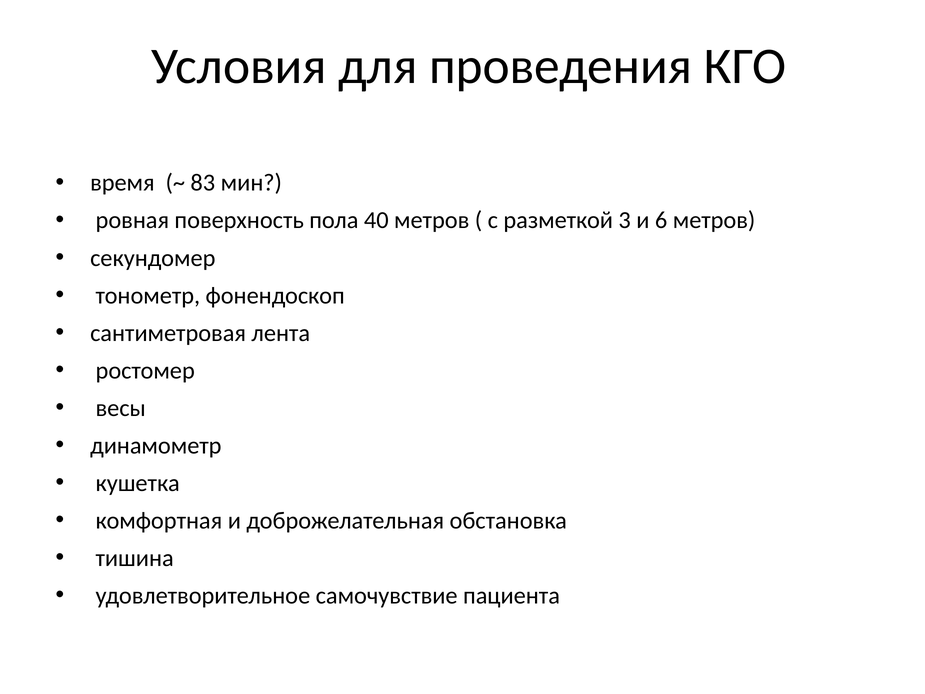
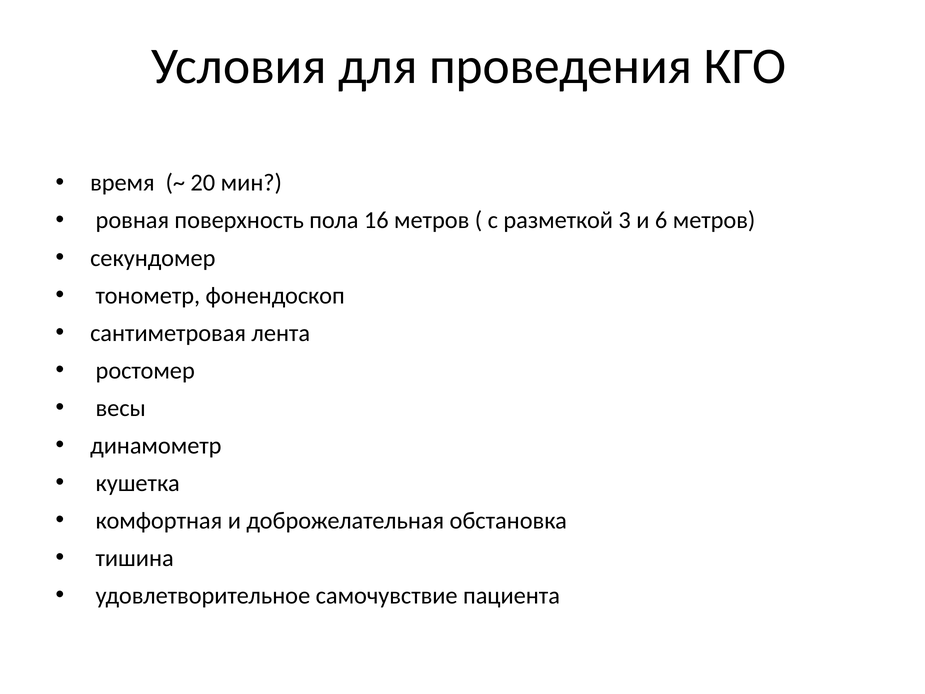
83: 83 -> 20 (203, 183)
40: 40 -> 16 (376, 220)
